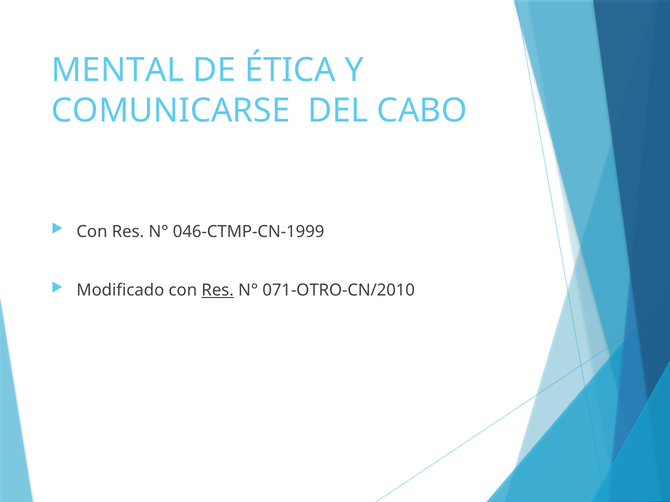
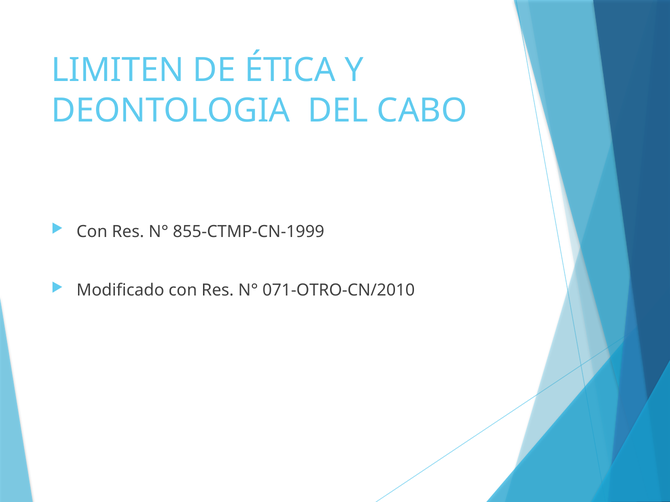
MENTAL: MENTAL -> LIMITEN (118, 70)
COMUNICARSE: COMUNICARSE -> DEONTOLOGIA (171, 111)
046-CTMP-CN-1999: 046-CTMP-CN-1999 -> 855-CTMP-CN-1999 (249, 232)
Res underline: present -> none (218, 291)
